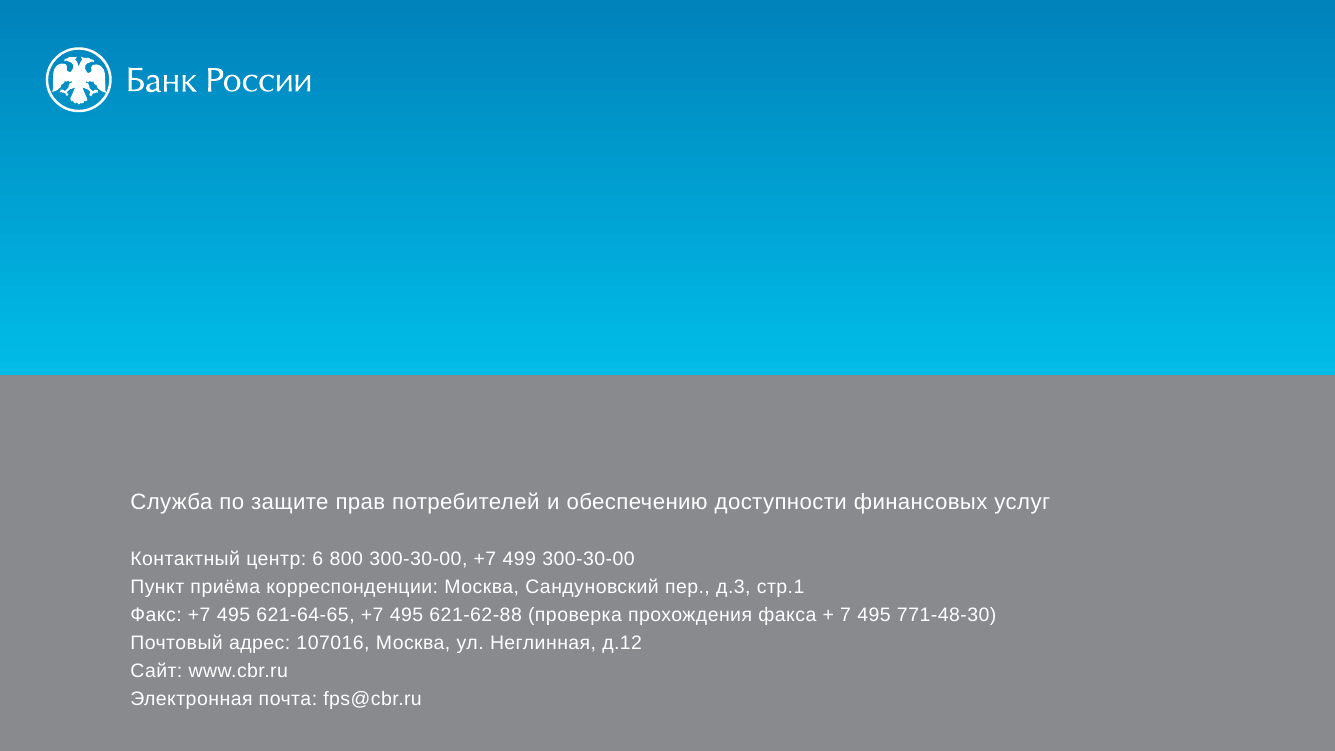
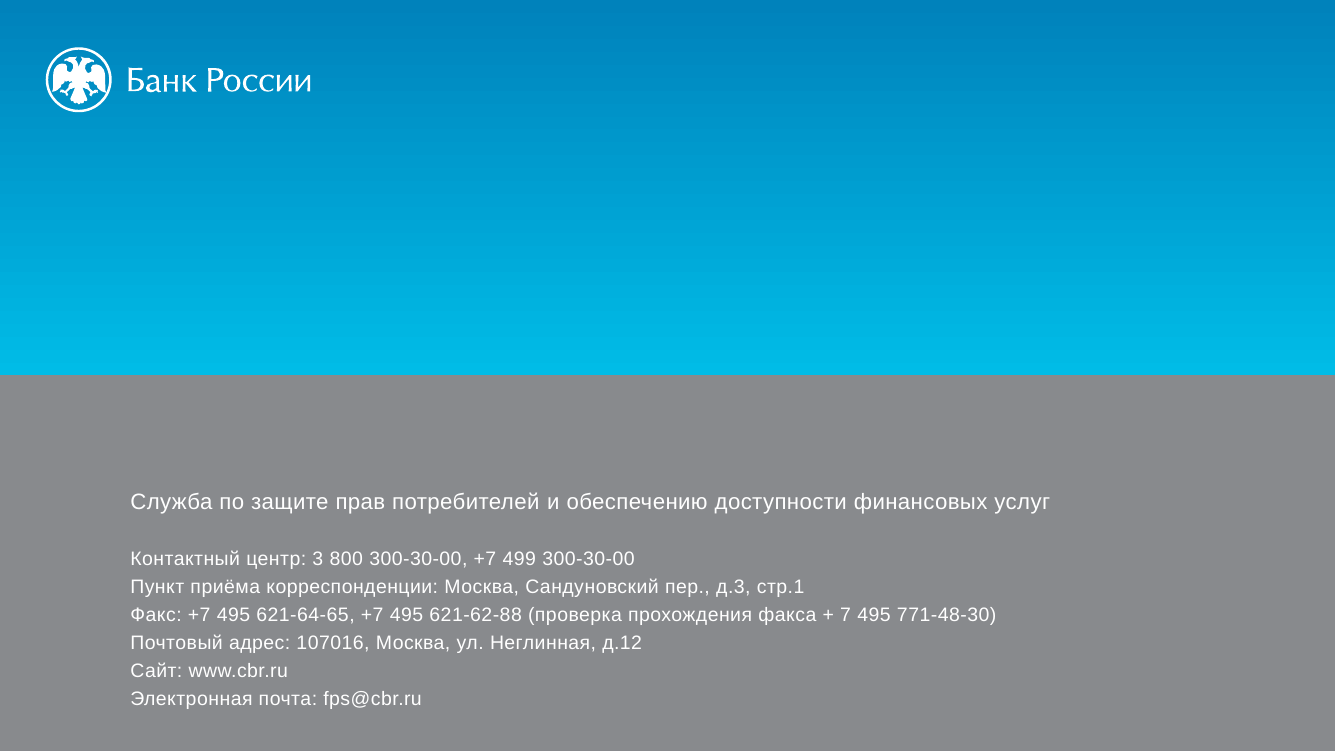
6: 6 -> 3 (318, 559)
